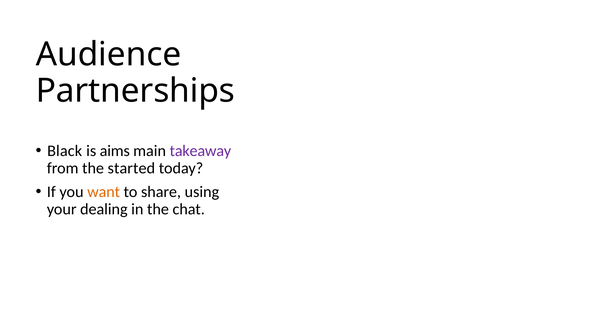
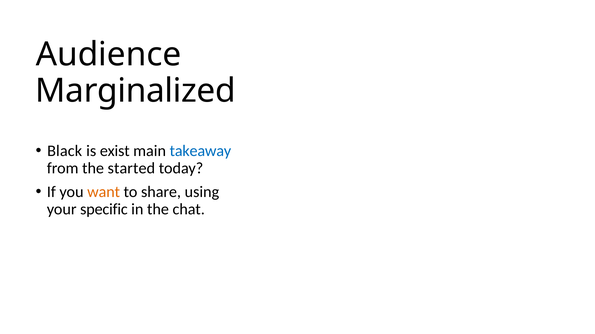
Partnerships: Partnerships -> Marginalized (135, 91)
aims: aims -> exist (115, 151)
takeaway colour: purple -> blue (200, 151)
dealing: dealing -> specific (104, 210)
